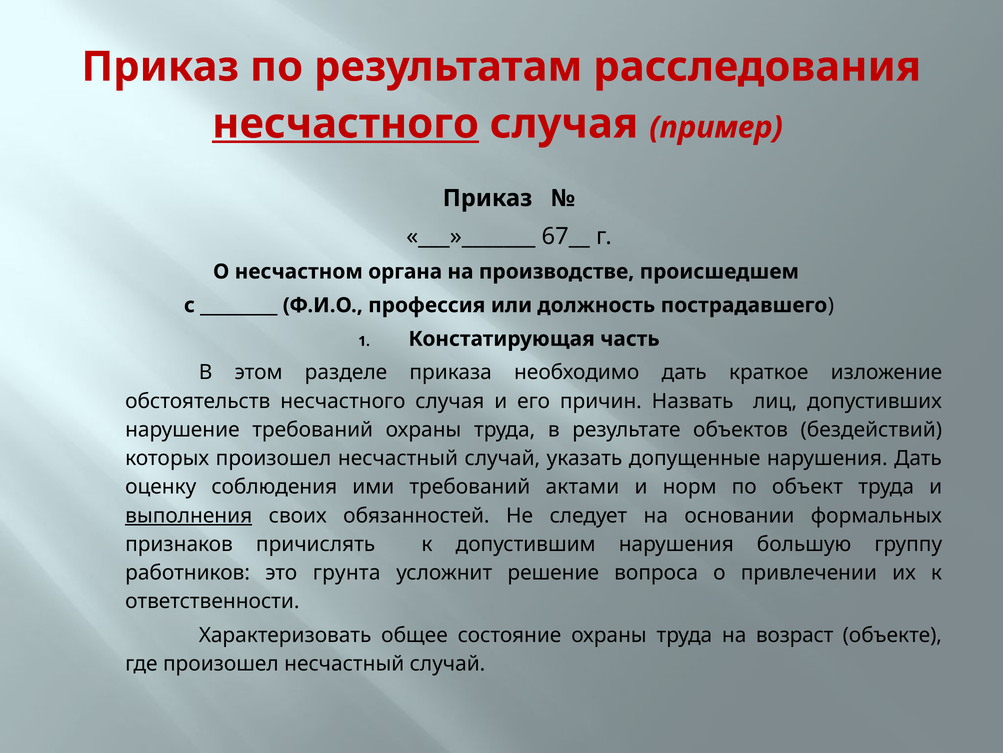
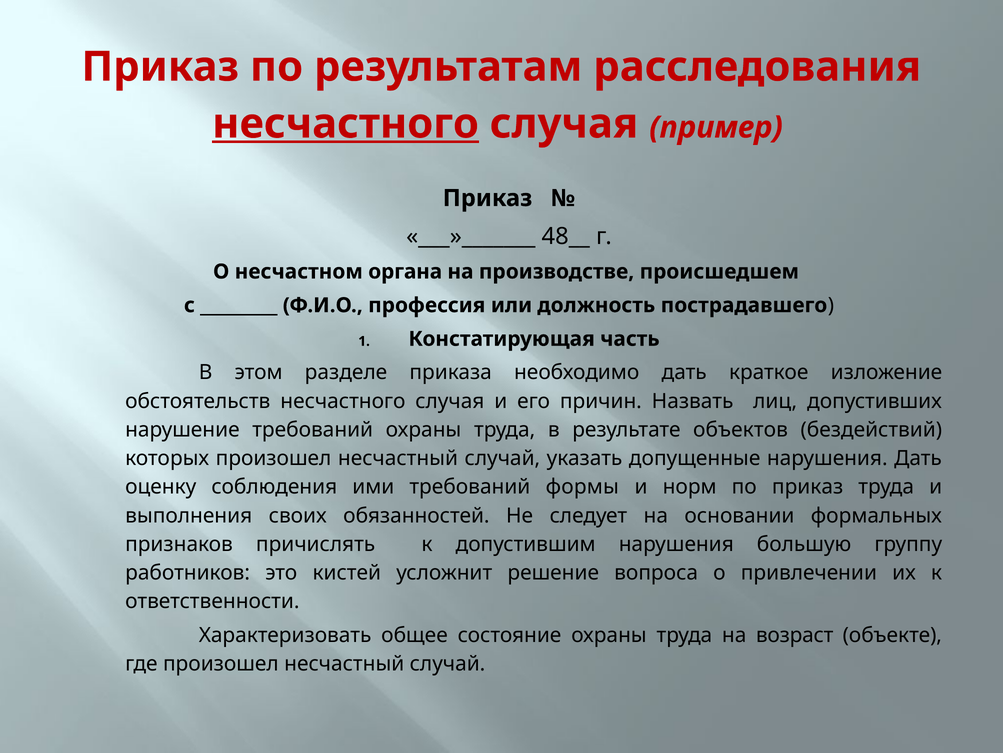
67__: 67__ -> 48__ (566, 236)
актами: актами -> формы (582, 487)
по объект: объект -> приказ (808, 487)
выполнения underline: present -> none (189, 515)
грунта: грунта -> кистей (347, 572)
